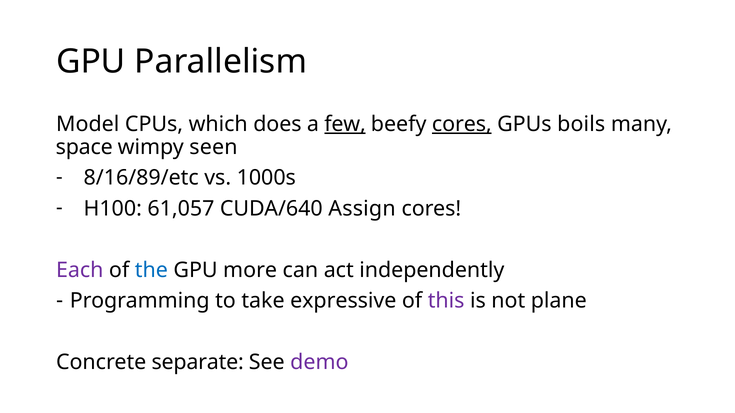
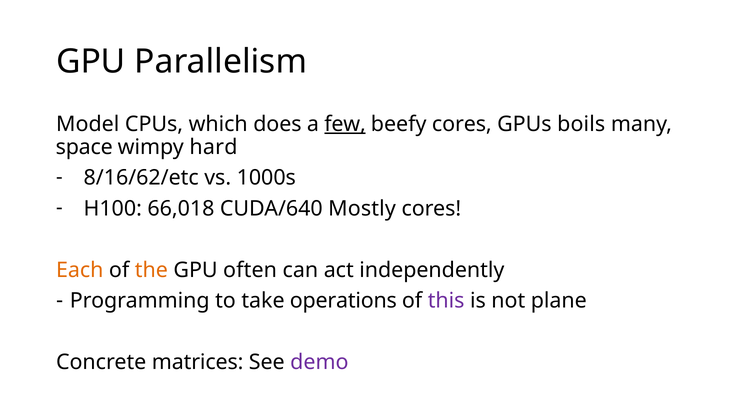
cores underline: present -> none (462, 124)
seen: seen -> hard (213, 147)
8/16/89/etc: 8/16/89/etc -> 8/16/62/etc (141, 178)
61,057: 61,057 -> 66,018 (181, 209)
Assign: Assign -> Mostly (362, 209)
Each colour: purple -> orange (80, 270)
the colour: blue -> orange (151, 270)
more: more -> often (250, 270)
expressive: expressive -> operations (343, 301)
separate: separate -> matrices (198, 363)
